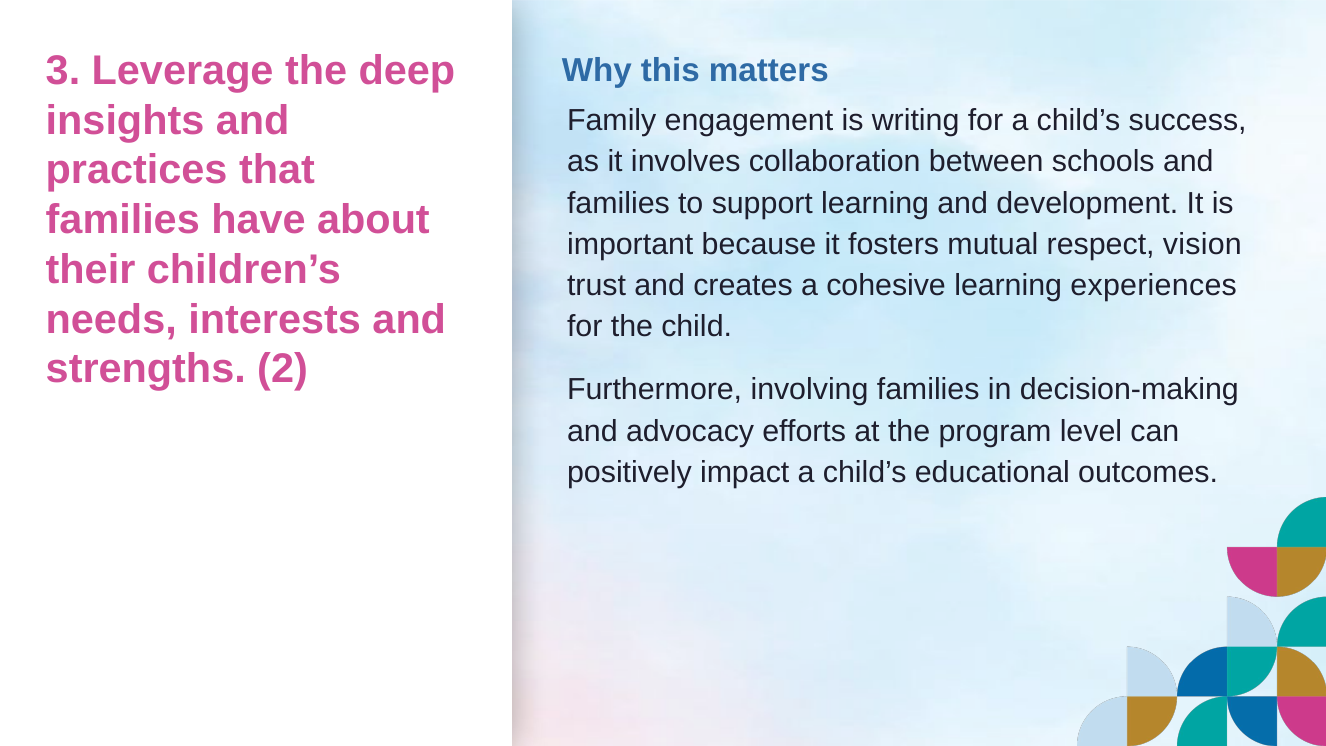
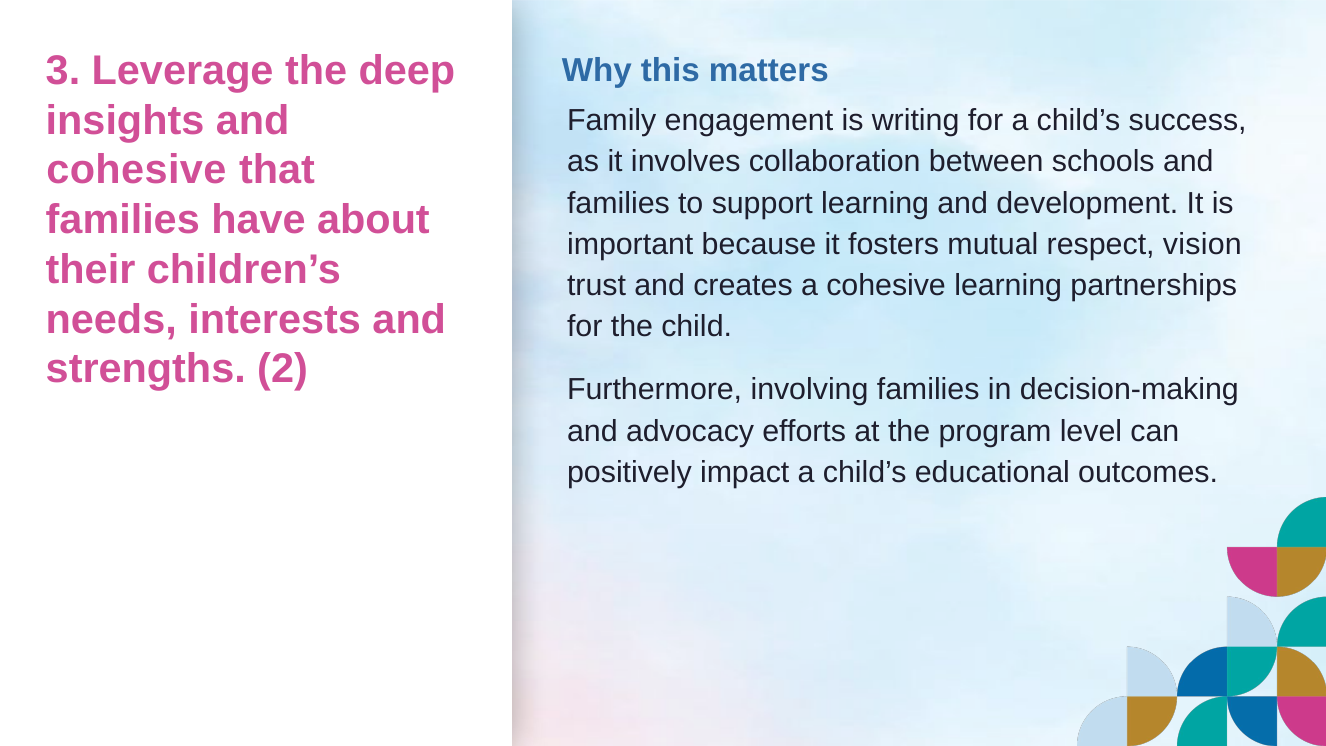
practices: practices -> cohesive (136, 170)
experiences: experiences -> partnerships (1154, 285)
